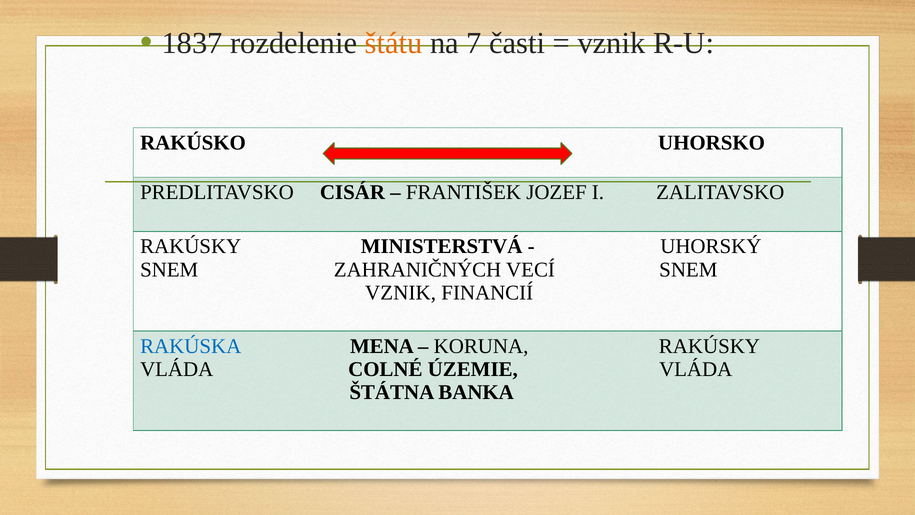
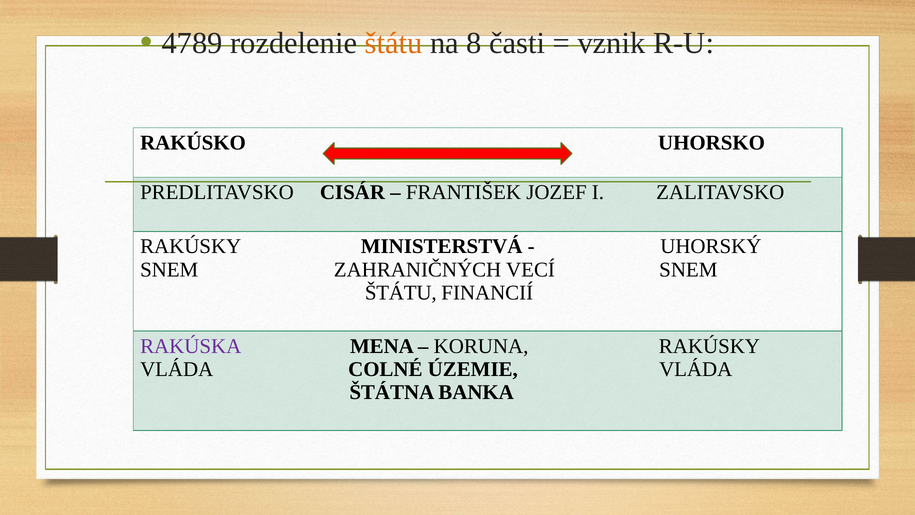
1837: 1837 -> 4789 (192, 43)
7: 7 -> 8 (474, 43)
VZNIK: VZNIK -> ŠTÁTU (401, 293)
RAKÚSKA colour: blue -> purple (191, 346)
